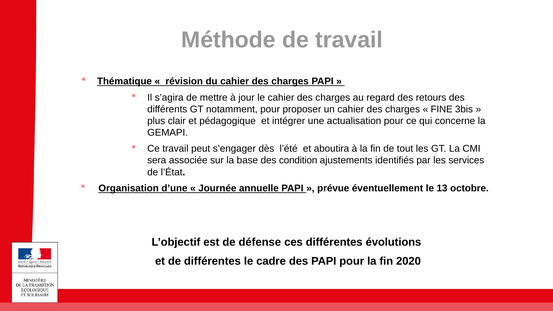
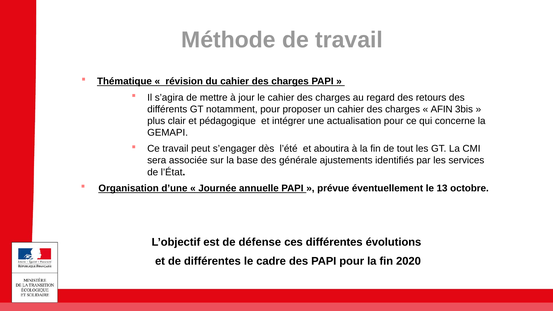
FINE: FINE -> AFIN (442, 109)
condition: condition -> générale (298, 160)
